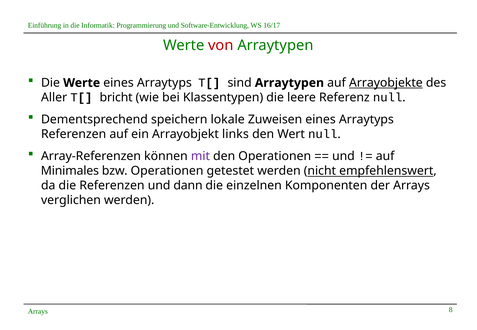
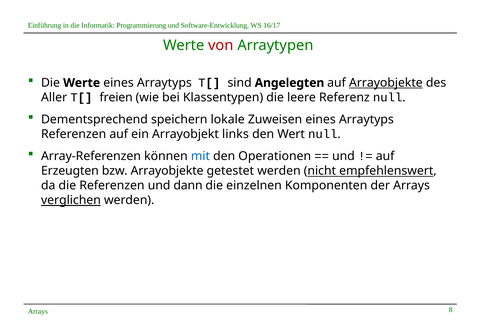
sind Arraytypen: Arraytypen -> Angelegten (290, 83)
bricht: bricht -> freien (116, 98)
mit colour: purple -> blue (200, 156)
Minimales: Minimales -> Erzeugten (70, 171)
bzw Operationen: Operationen -> Arrayobjekte (167, 171)
verglichen underline: none -> present (71, 200)
